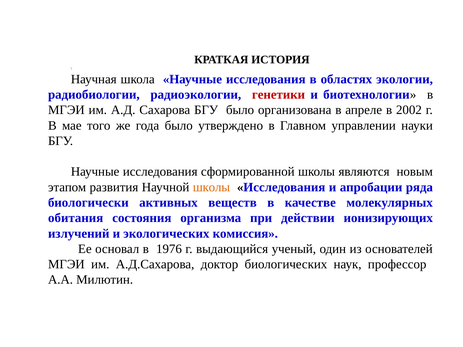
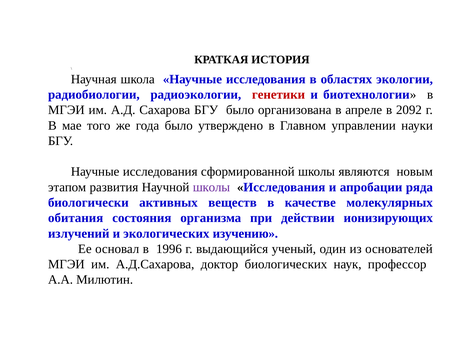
2002: 2002 -> 2092 (409, 110)
школы colour: orange -> purple (211, 187)
комиссия: комиссия -> изучению (245, 234)
1976: 1976 -> 1996 (169, 249)
